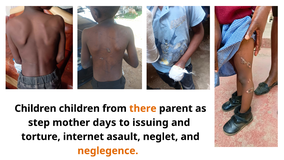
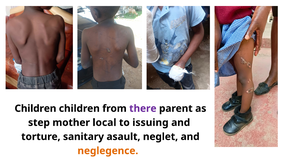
there colour: orange -> purple (143, 108)
days: days -> local (104, 122)
internet: internet -> sanitary (83, 136)
